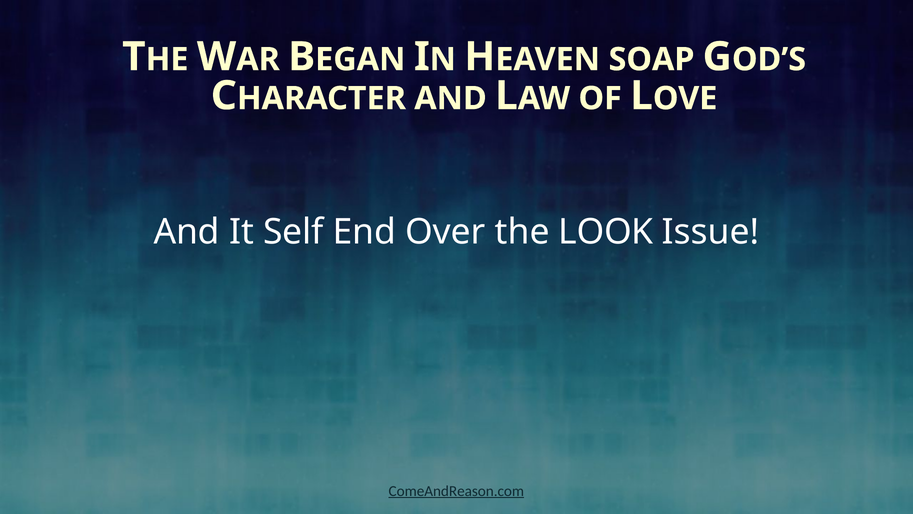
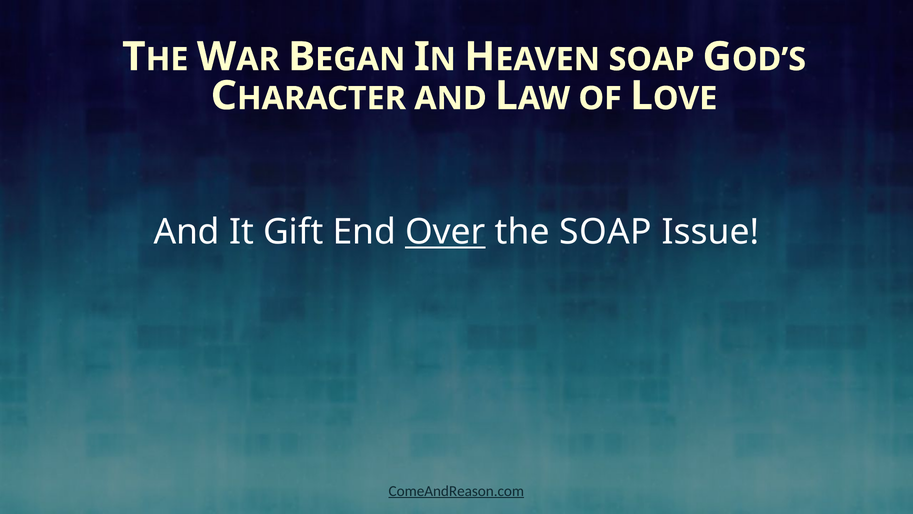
Self: Self -> Gift (293, 232)
Over underline: none -> present (445, 232)
the LOOK: LOOK -> SOAP (606, 232)
